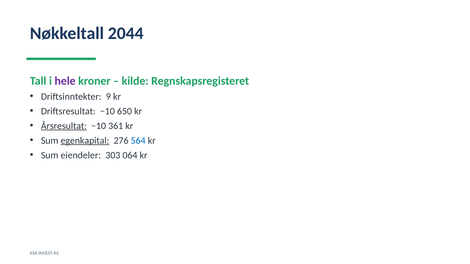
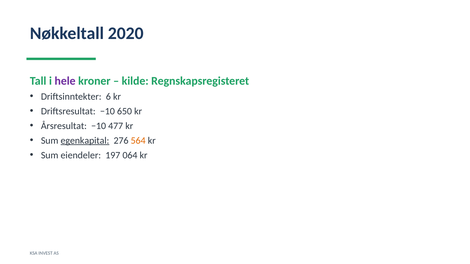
2044: 2044 -> 2020 (126, 34)
9: 9 -> 6 (108, 97)
Årsresultat underline: present -> none (64, 126)
361: 361 -> 477 (116, 126)
564 colour: blue -> orange (138, 141)
303: 303 -> 197 (113, 155)
